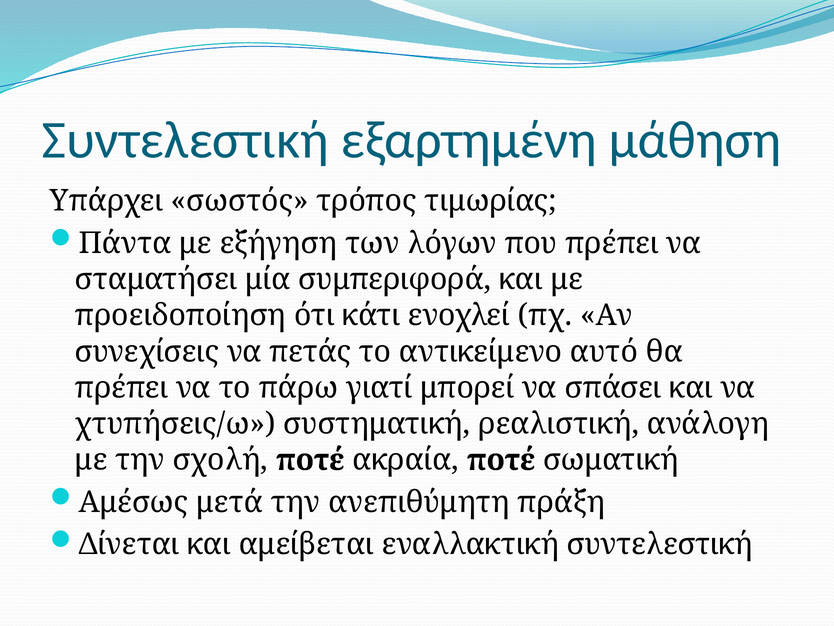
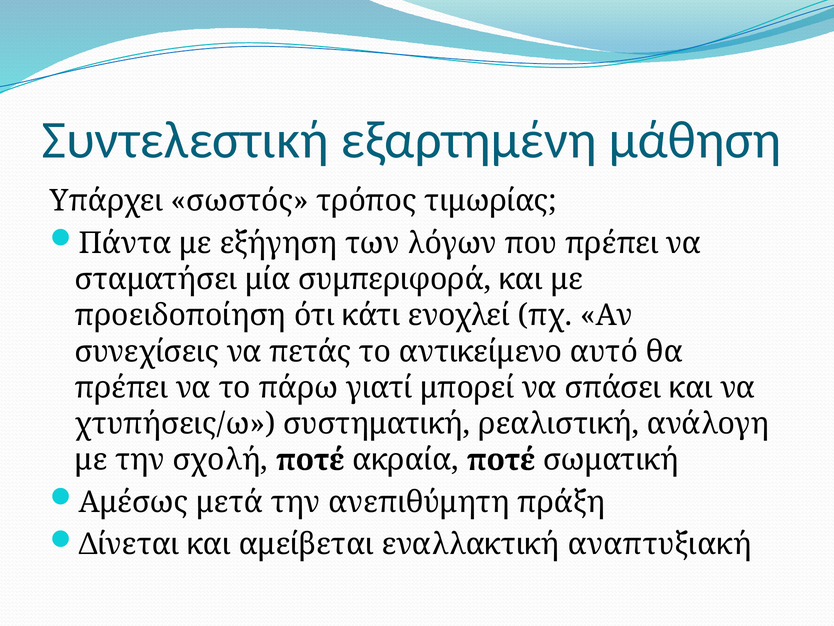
εναλλακτική συντελεστική: συντελεστική -> αναπτυξιακή (660, 544)
